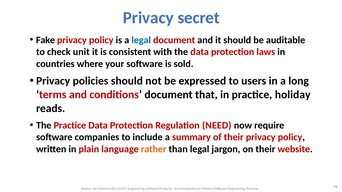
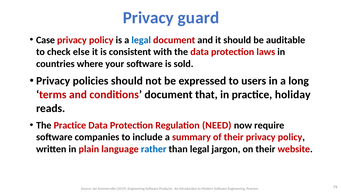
secret: secret -> guard (199, 18)
Fake: Fake -> Case (46, 40)
unit: unit -> else (81, 52)
rather colour: orange -> blue (154, 149)
